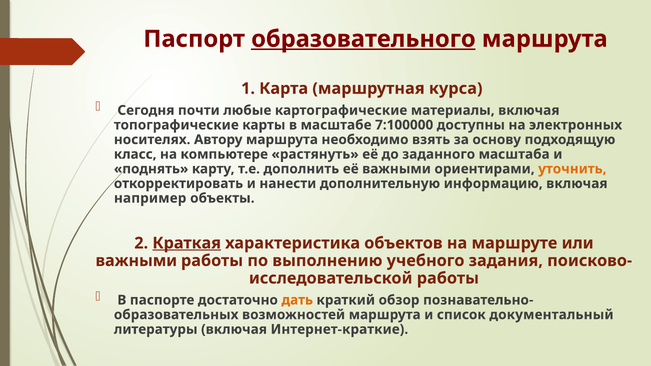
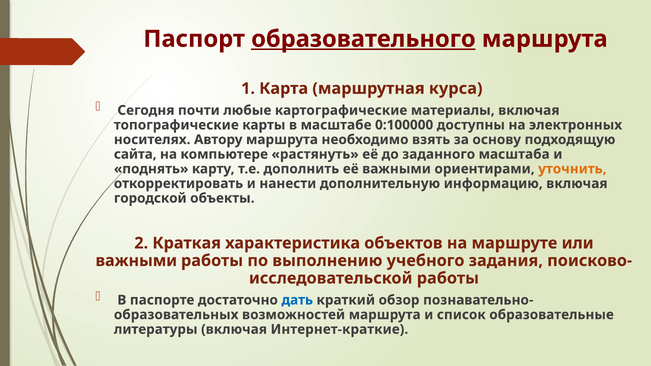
7:100000: 7:100000 -> 0:100000 (404, 125)
класс: класс -> сайта (135, 154)
например: например -> городской (150, 198)
Краткая underline: present -> none (187, 243)
дать colour: orange -> blue (297, 300)
документальный: документальный -> образовательные (552, 315)
